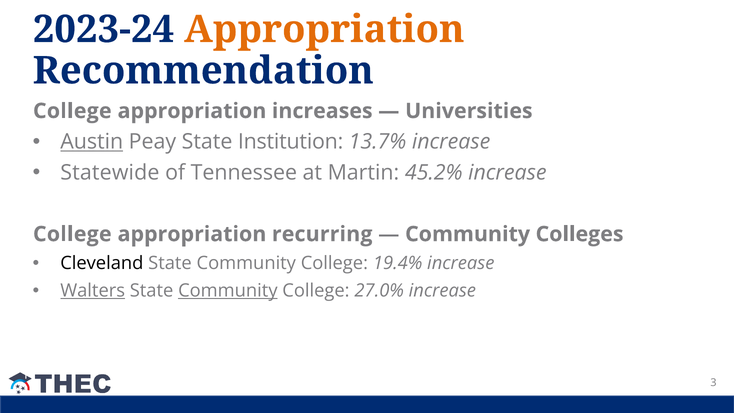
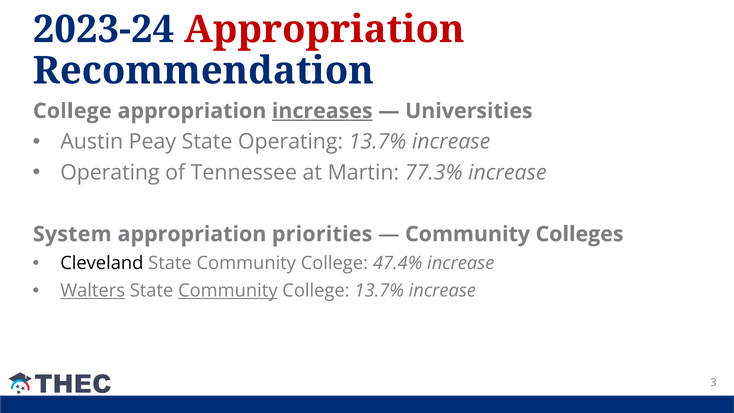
Appropriation colour: orange -> red (324, 29)
increases underline: none -> present (322, 111)
Austin underline: present -> none (92, 142)
State Institution: Institution -> Operating (291, 142)
Statewide: Statewide -> Operating (110, 173)
45.2%: 45.2% -> 77.3% (434, 173)
College: College -> System (72, 234)
recurring: recurring -> priorities (322, 234)
19.4%: 19.4% -> 47.4% (398, 263)
College 27.0%: 27.0% -> 13.7% (379, 291)
